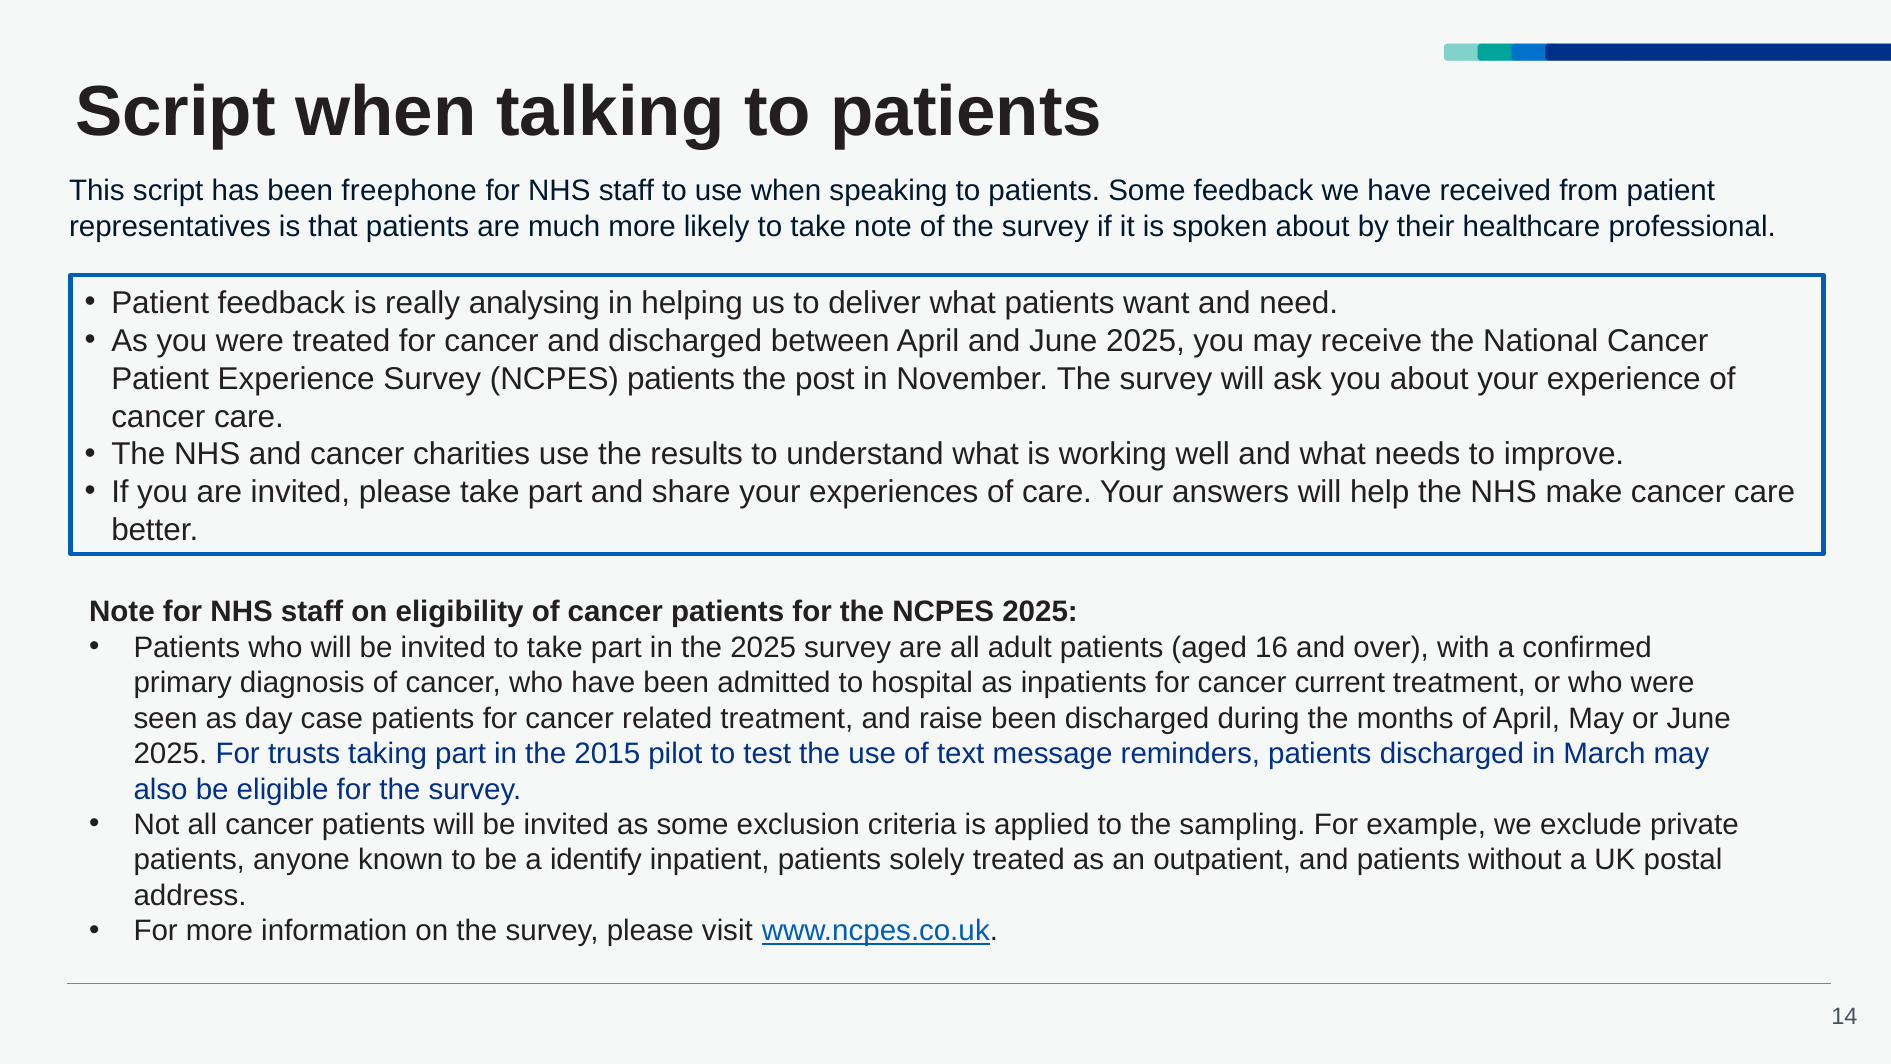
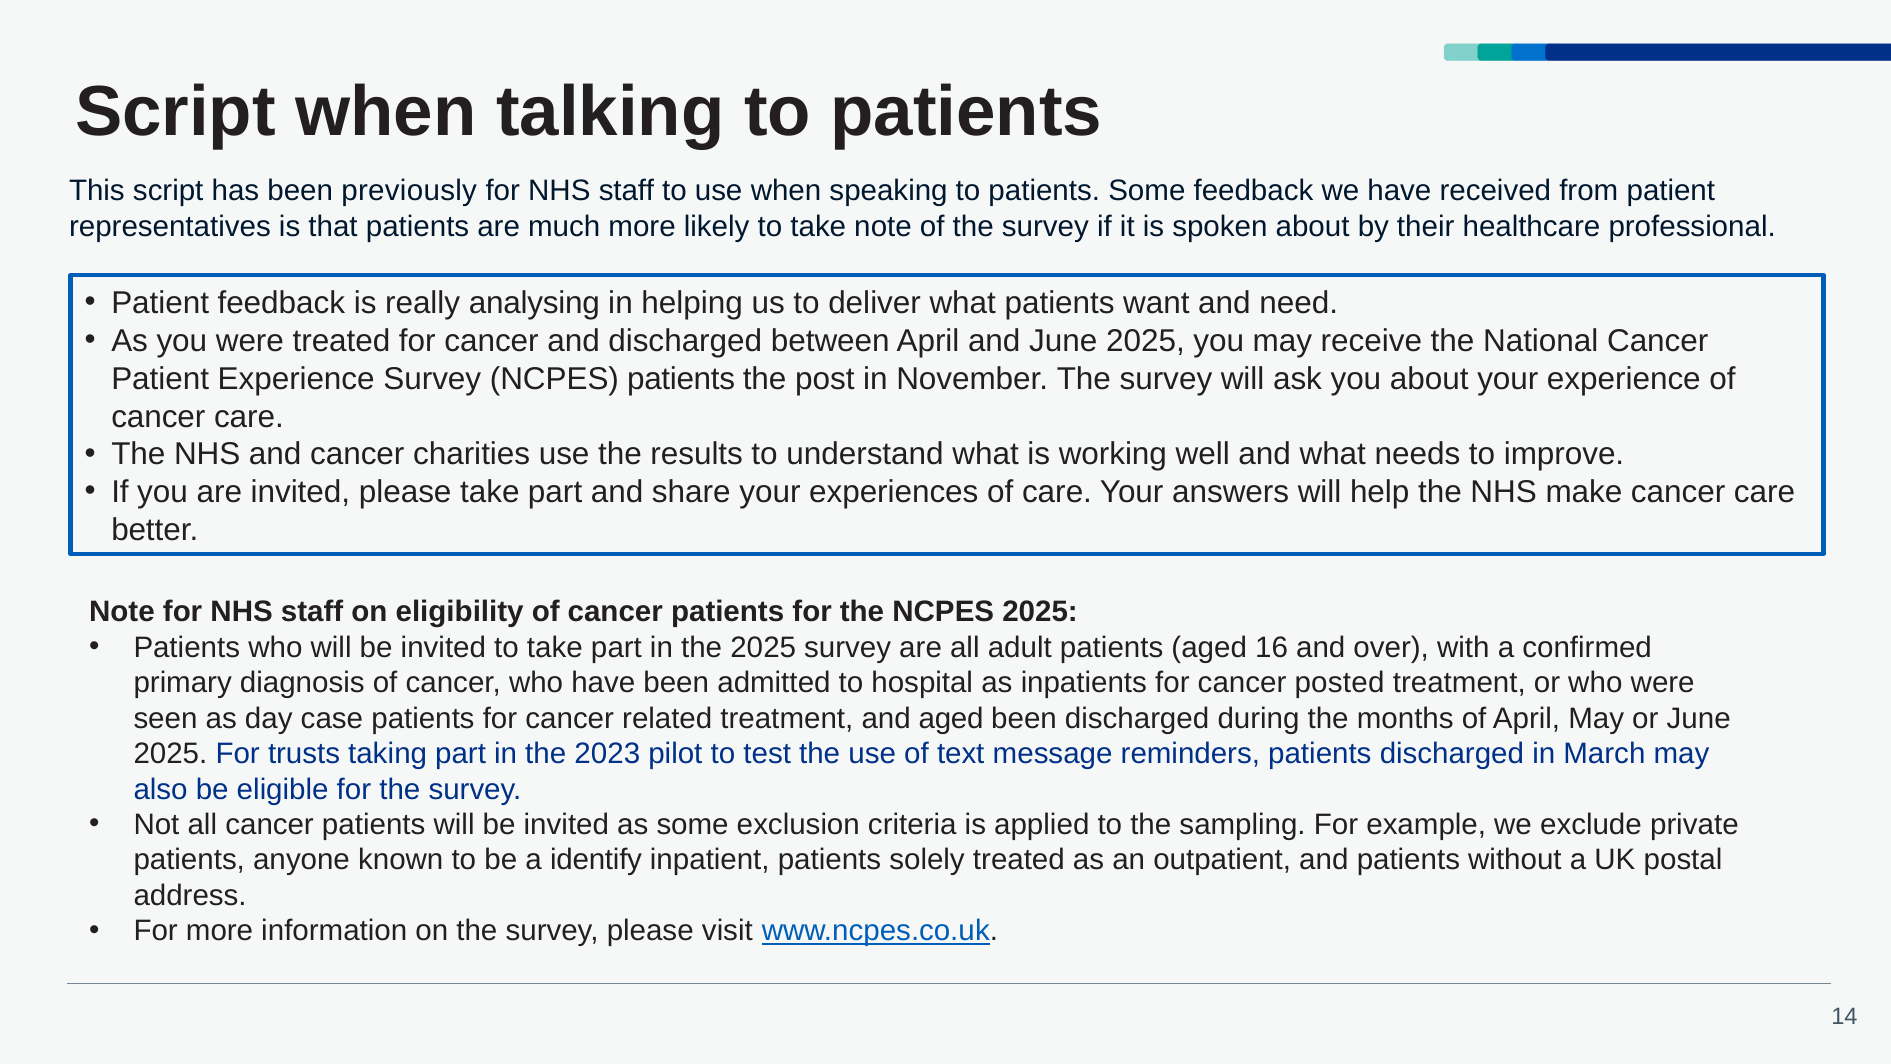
freephone: freephone -> previously (409, 191)
current: current -> posted (1340, 683)
and raise: raise -> aged (951, 718)
2015: 2015 -> 2023 (607, 754)
